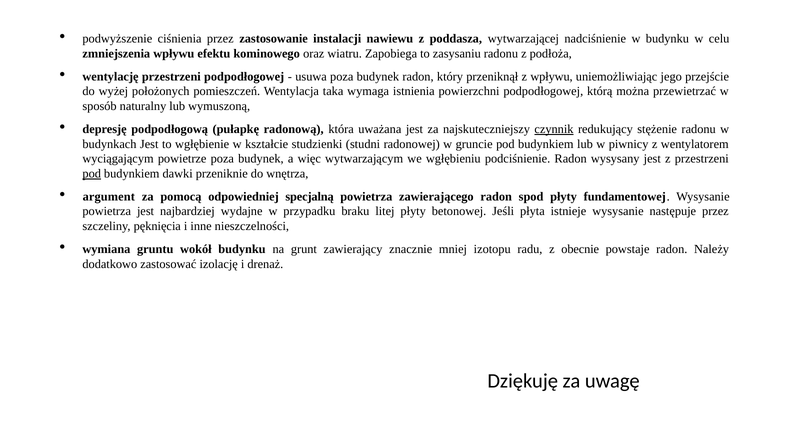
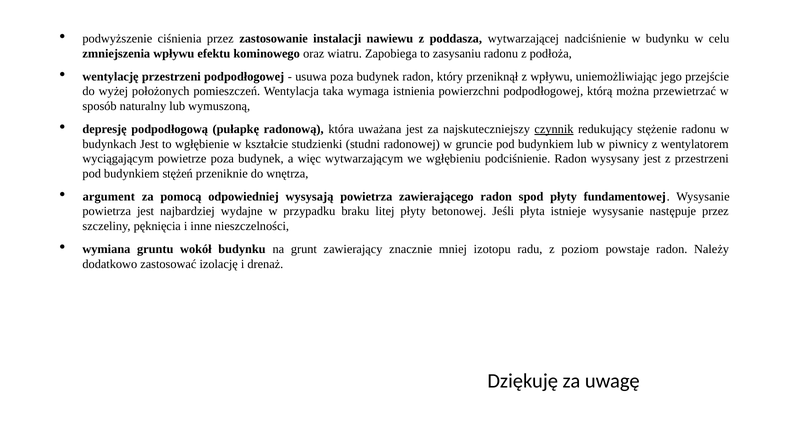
pod underline: present -> none (92, 174)
dawki: dawki -> stężeń (178, 174)
specjalną: specjalną -> wysysają (309, 197)
obecnie: obecnie -> poziom (580, 249)
